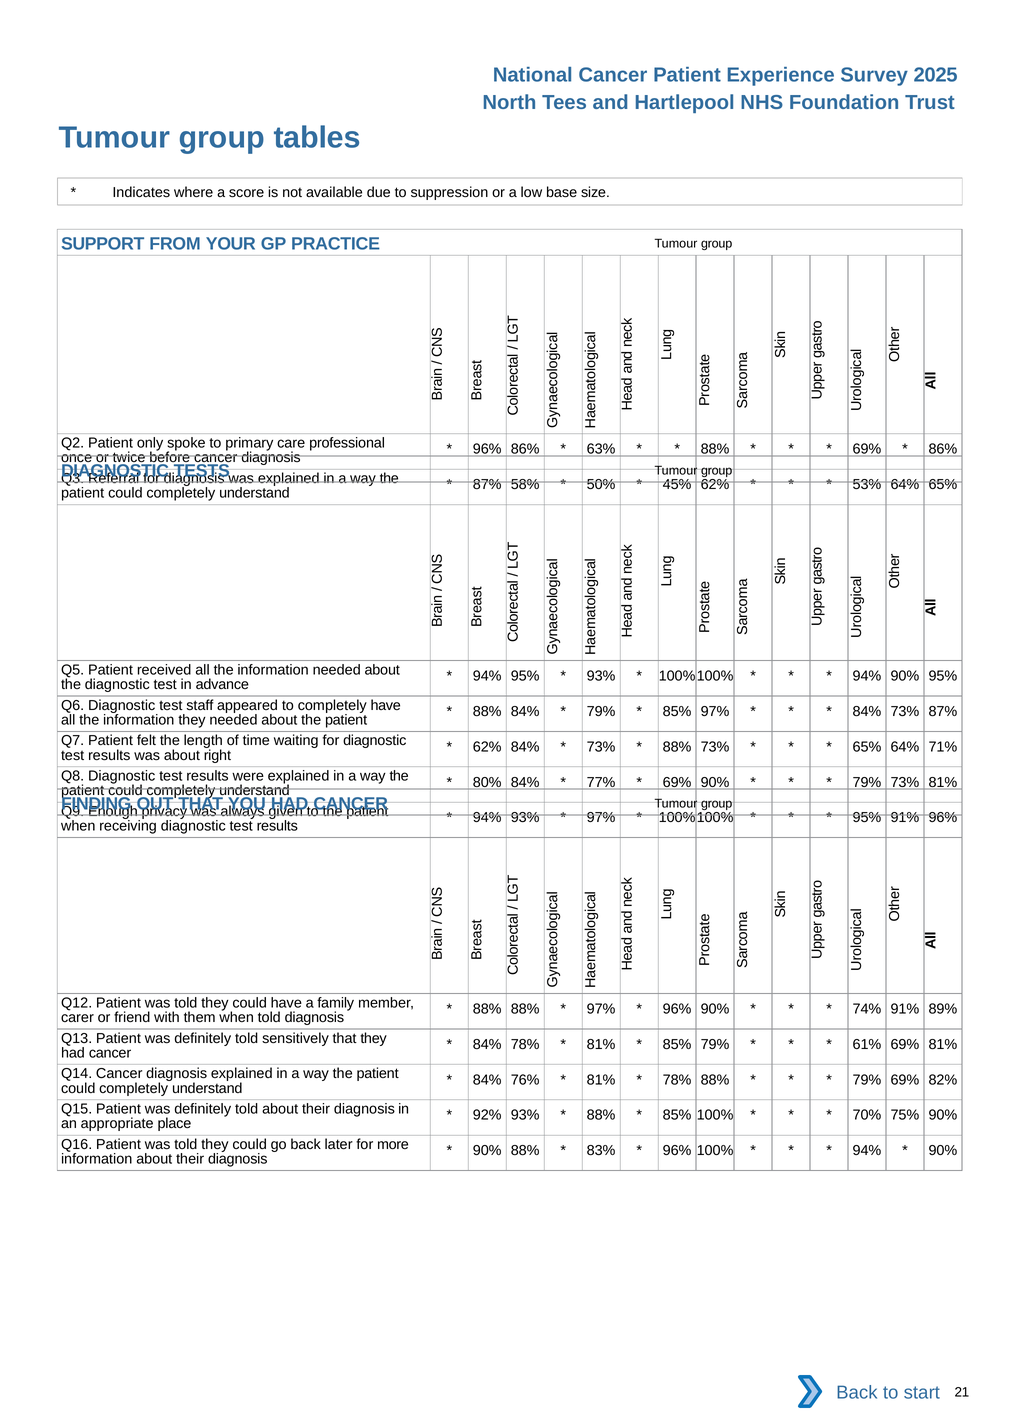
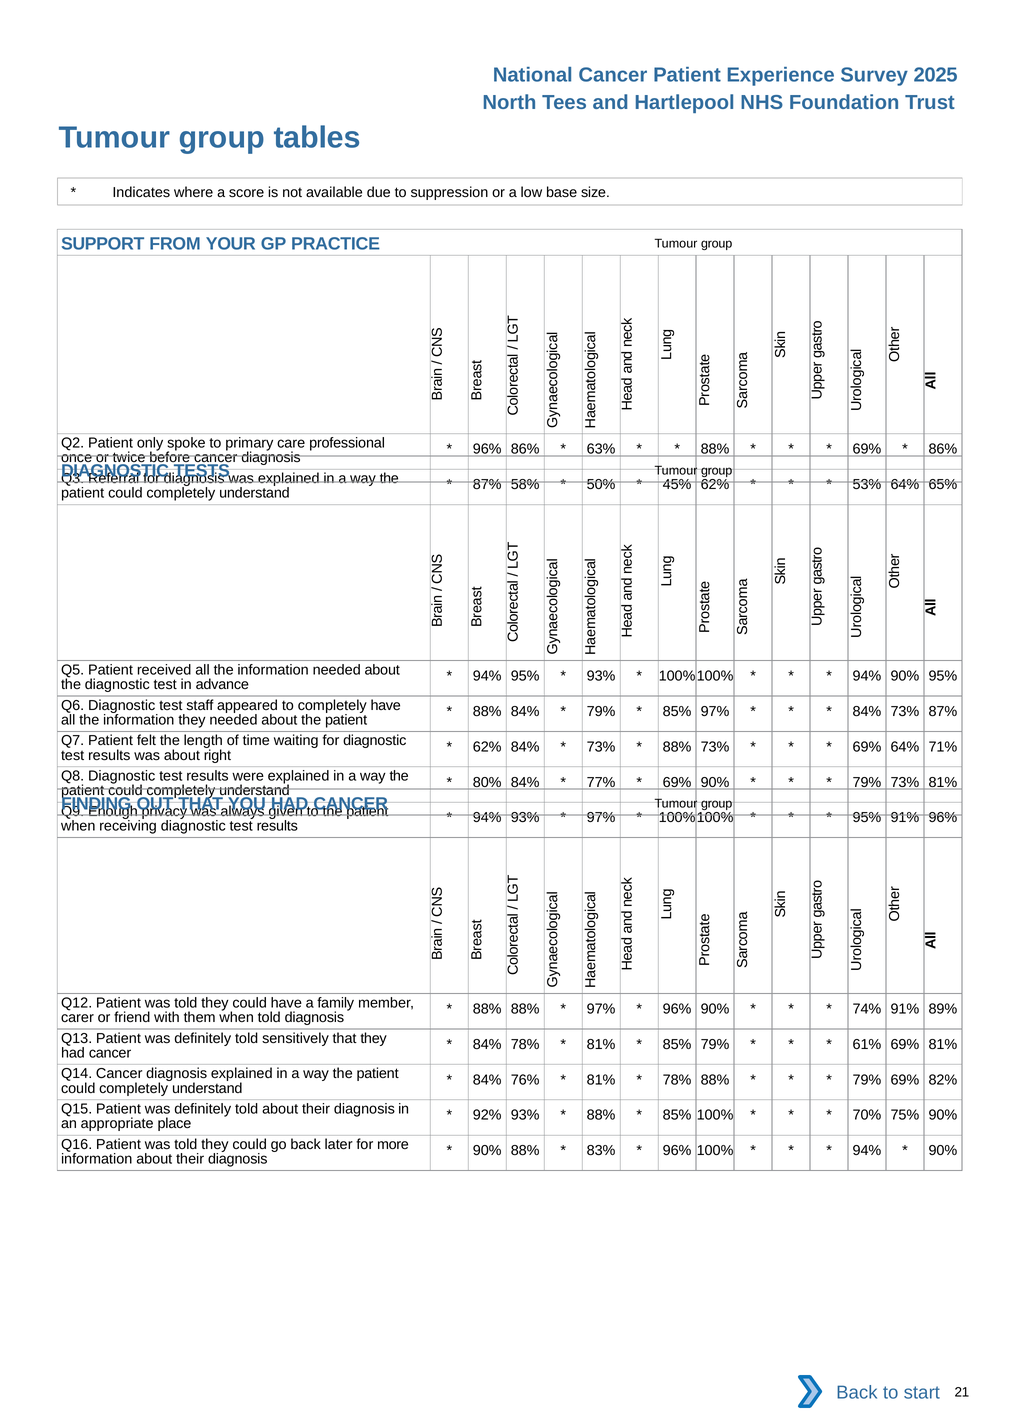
65%: 65% -> 69% (867, 747)
